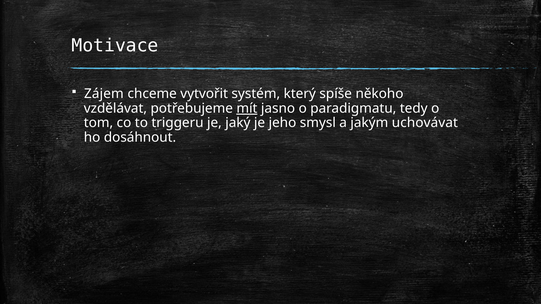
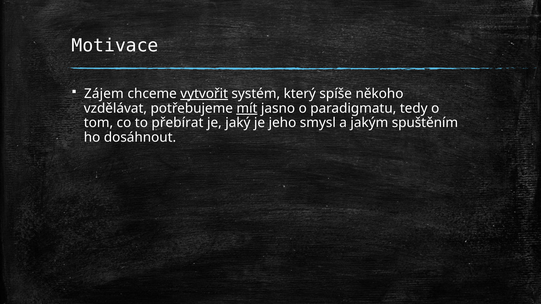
vytvořit underline: none -> present (204, 94)
triggeru: triggeru -> přebírat (177, 123)
uchovávat: uchovávat -> spuštěním (425, 123)
